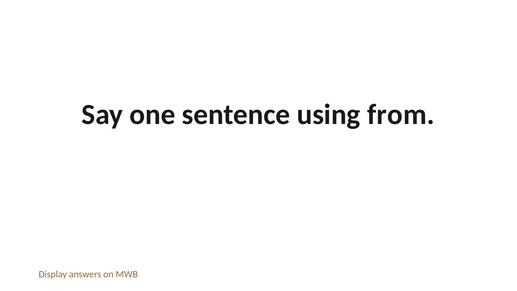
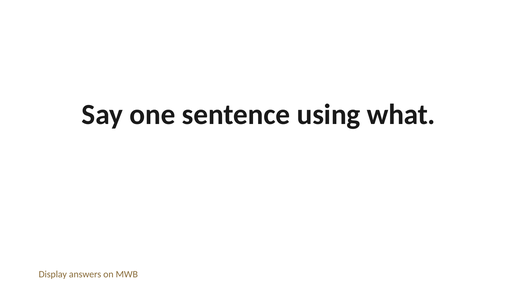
from: from -> what (401, 114)
